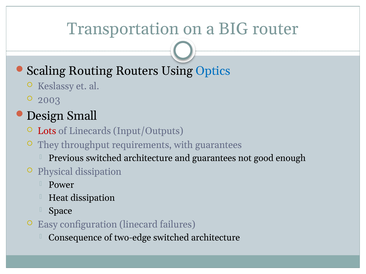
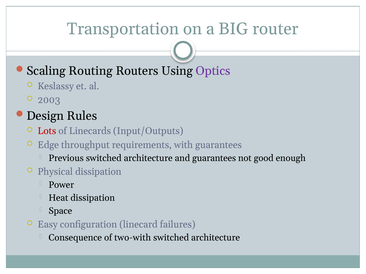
Optics colour: blue -> purple (213, 71)
Small: Small -> Rules (82, 116)
They: They -> Edge (48, 145)
two-edge: two-edge -> two-with (133, 238)
